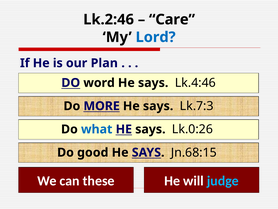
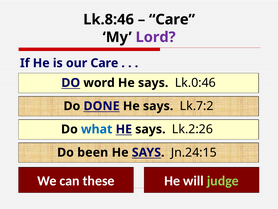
Lk.2:46: Lk.2:46 -> Lk.8:46 (109, 19)
Lord colour: blue -> purple (156, 37)
our Plan: Plan -> Care (104, 63)
Lk.4:46: Lk.4:46 -> Lk.0:46 (195, 83)
MORE: MORE -> DONE (102, 106)
Lk.7:3: Lk.7:3 -> Lk.7:2 (197, 106)
Lk.0:26: Lk.0:26 -> Lk.2:26 (192, 129)
good: good -> been (93, 152)
Jn.68:15: Jn.68:15 -> Jn.24:15 (194, 152)
judge colour: light blue -> light green (223, 181)
